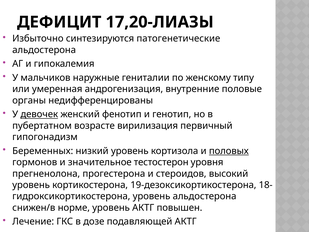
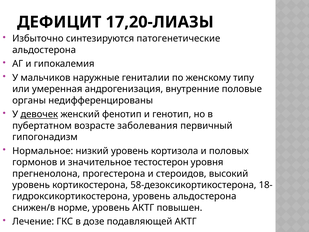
вирилизация: вирилизация -> заболевания (148, 126)
Беременных: Беременных -> Нормальное (43, 151)
половых underline: present -> none (229, 151)
19-дезоксикортикостерона: 19-дезоксикортикостерона -> 58-дезоксикортикостерона (193, 185)
